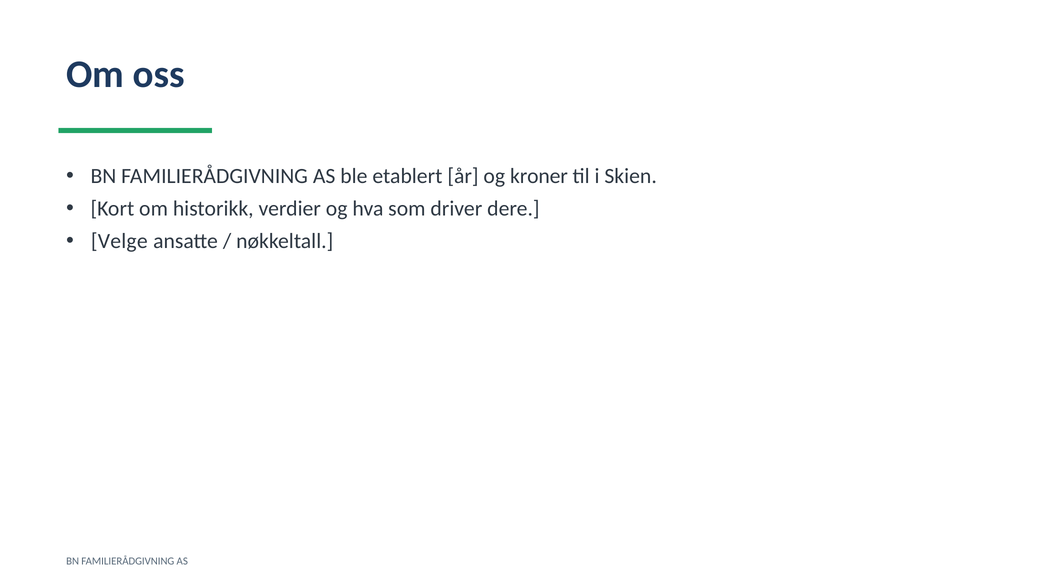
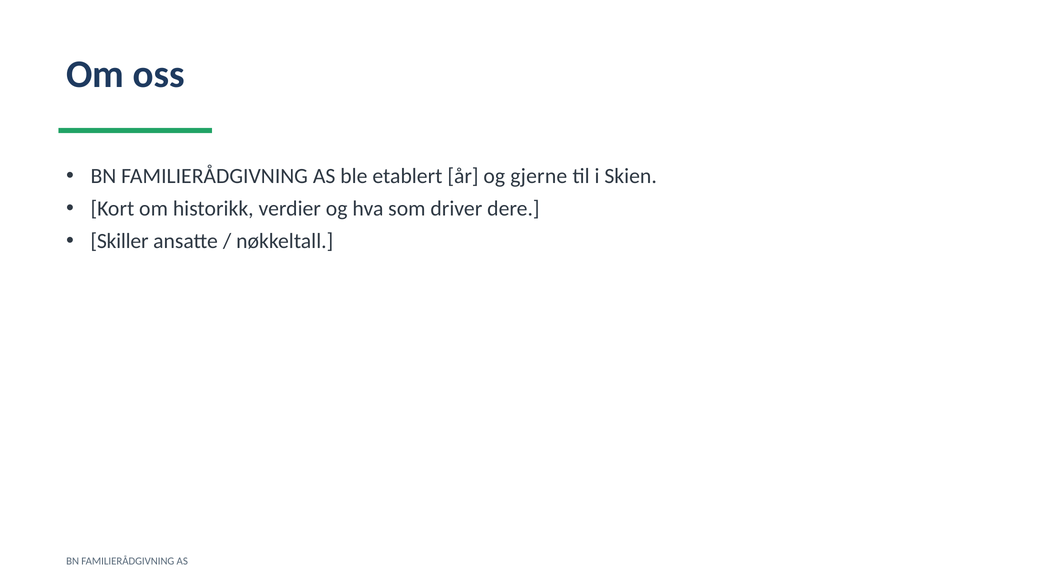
kroner: kroner -> gjerne (539, 176)
Velge: Velge -> Skiller (120, 241)
